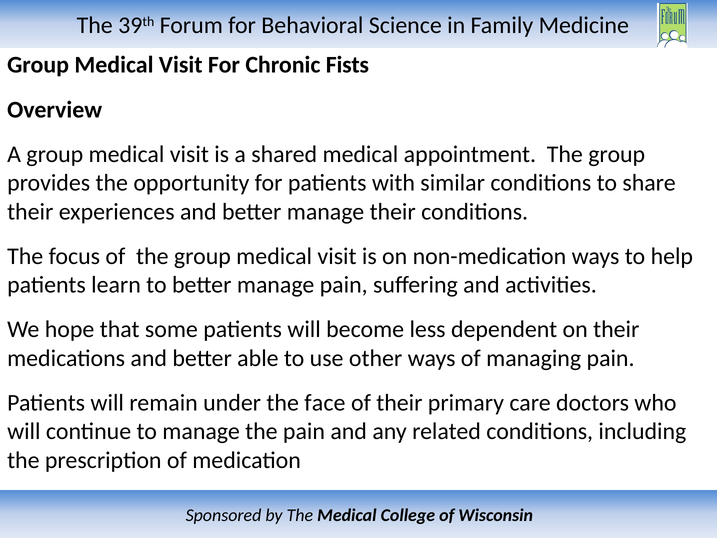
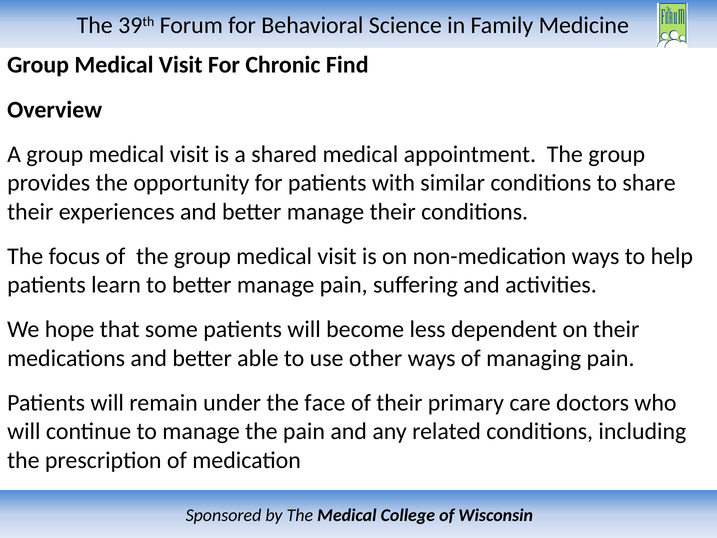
Fists: Fists -> Find (347, 65)
